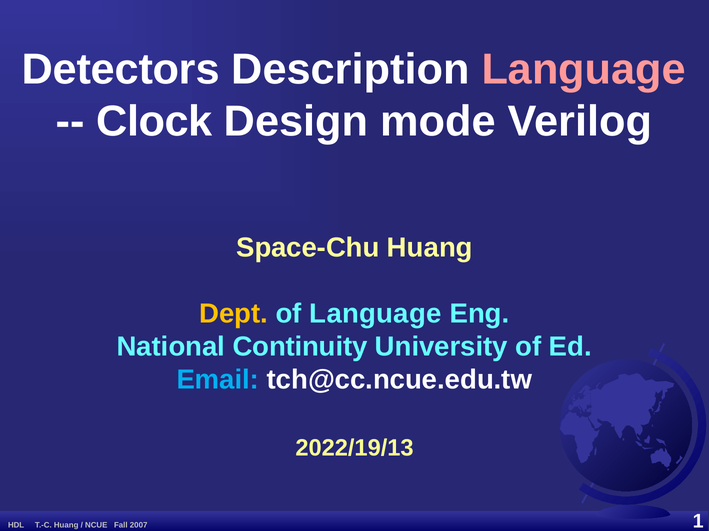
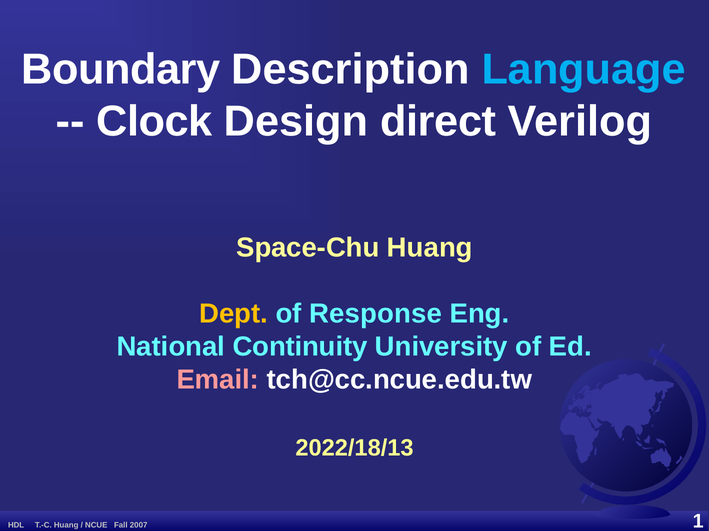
Detectors: Detectors -> Boundary (121, 69)
Language colour: pink -> light blue (584, 69)
mode: mode -> direct (438, 121)
of Language: Language -> Response (376, 314)
Email colour: light blue -> pink (218, 380)
2022/19/13: 2022/19/13 -> 2022/18/13 (354, 449)
